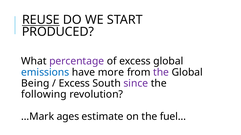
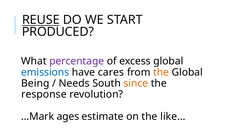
more: more -> cares (111, 73)
the colour: purple -> orange (161, 73)
Excess: Excess -> Needs (74, 84)
since colour: purple -> orange (136, 84)
following: following -> response (44, 95)
fuel…: fuel… -> like… (173, 117)
